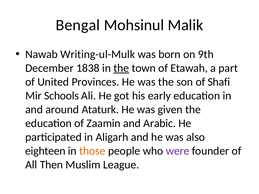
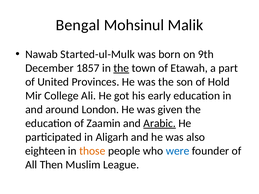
Writing-ul-Mulk: Writing-ul-Mulk -> Started-ul-Mulk (98, 54)
1838: 1838 -> 1857 (88, 68)
Shafi: Shafi -> Hold (219, 82)
Schools: Schools -> College (61, 96)
Ataturk: Ataturk -> London (100, 110)
Arabic underline: none -> present (160, 123)
were colour: purple -> blue (178, 151)
